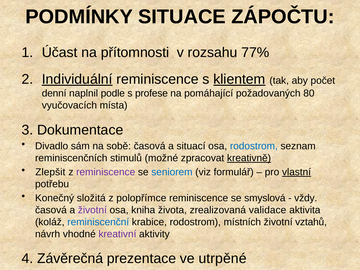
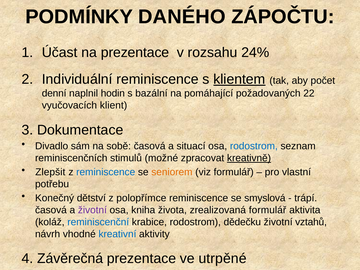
SITUACE: SITUACE -> DANÉHO (182, 17)
na přítomnosti: přítomnosti -> prezentace (135, 53)
77%: 77% -> 24% (255, 53)
Individuální underline: present -> none (77, 79)
podle: podle -> hodin (113, 93)
profese: profese -> bazální (151, 93)
80: 80 -> 22 (309, 93)
místa: místa -> klient (114, 105)
reminiscence colour: purple -> blue (106, 172)
seniorem colour: blue -> orange (172, 172)
vlastní underline: present -> none (297, 172)
složitá: složitá -> dětství (91, 198)
vždy: vždy -> trápí (306, 198)
zrealizovaná validace: validace -> formulář (268, 210)
místních: místních -> dědečku (242, 222)
kreativní colour: purple -> blue (117, 234)
